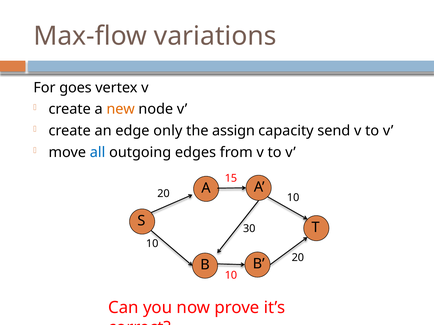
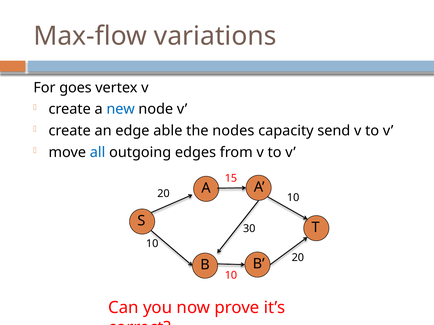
new colour: orange -> blue (121, 109)
only: only -> able (168, 131)
assign: assign -> nodes (233, 131)
